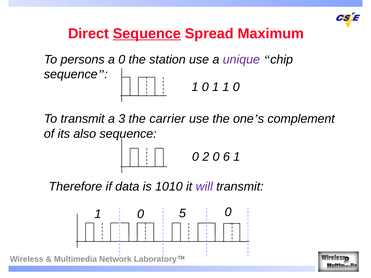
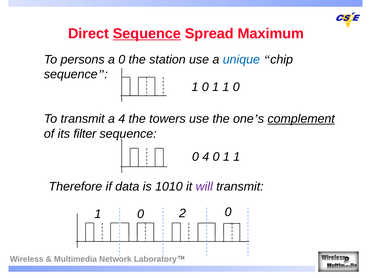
unique colour: purple -> blue (241, 60)
a 3: 3 -> 4 (122, 119)
carrier: carrier -> towers (167, 119)
complement underline: none -> present (301, 119)
also: also -> filter (85, 134)
0 2: 2 -> 4 (206, 157)
6: 6 -> 1 (226, 157)
5: 5 -> 2 (182, 213)
